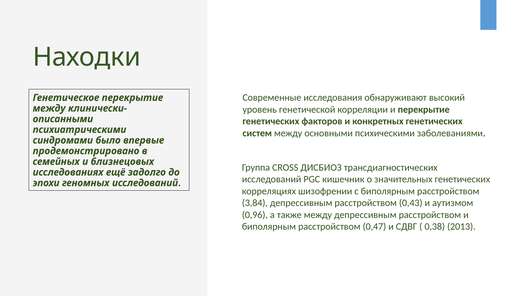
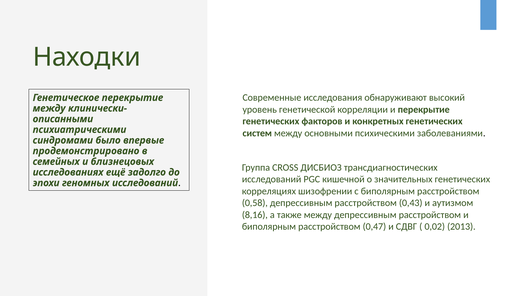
кишечник: кишечник -> кишечной (343, 179)
3,84: 3,84 -> 0,58 (255, 203)
0,96: 0,96 -> 8,16 (255, 215)
0,38: 0,38 -> 0,02 (435, 227)
